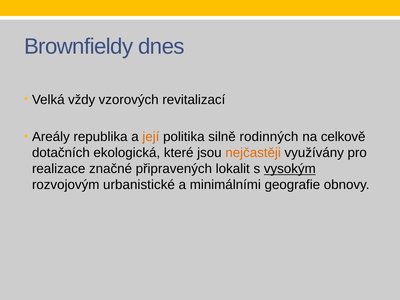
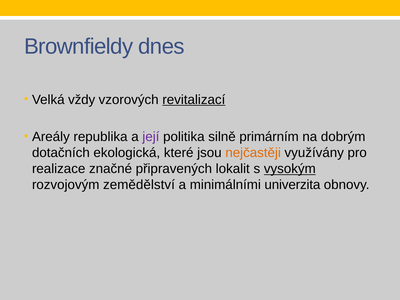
revitalizací underline: none -> present (194, 100)
její colour: orange -> purple (151, 137)
rodinných: rodinných -> primárním (269, 137)
celkově: celkově -> dobrým (343, 137)
urbanistické: urbanistické -> zemědělství (139, 185)
geografie: geografie -> univerzita (292, 185)
